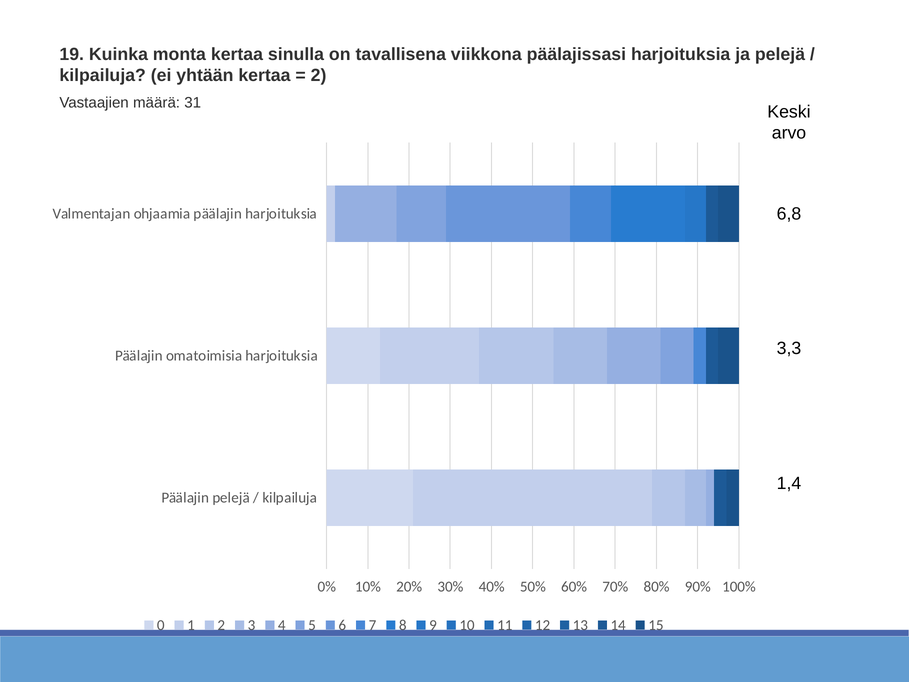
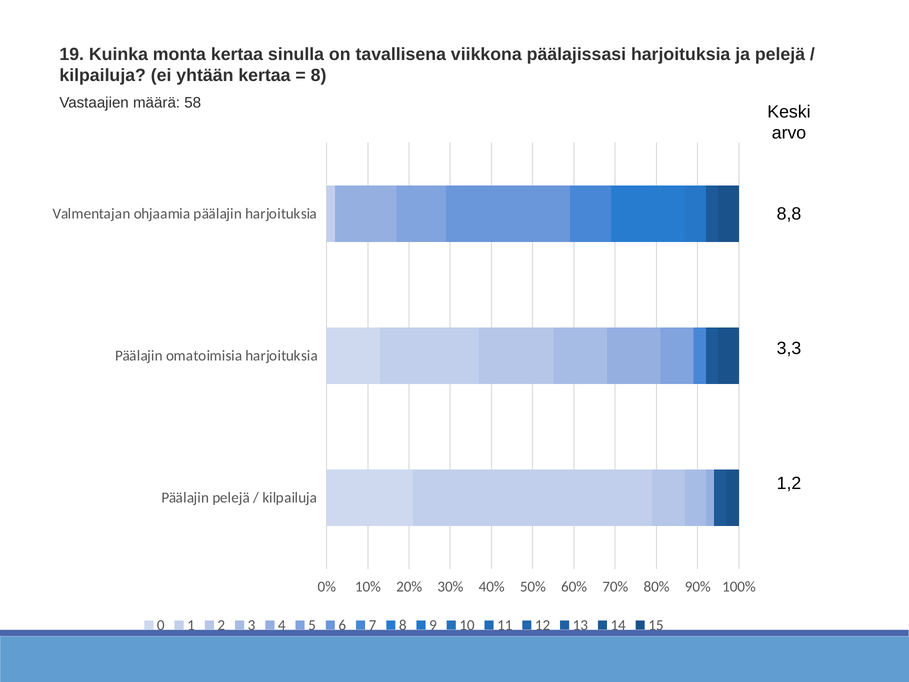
2: 2 -> 8 (319, 75)
31: 31 -> 58 (193, 103)
6,8: 6,8 -> 8,8 (789, 214)
1,4: 1,4 -> 1,2 (789, 483)
